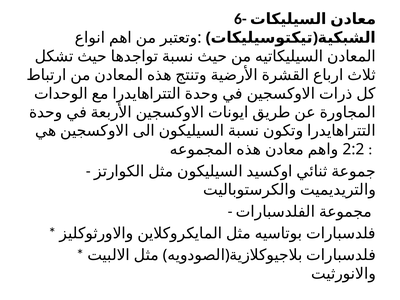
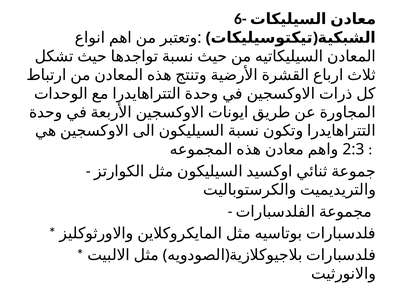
2:2: 2:2 -> 2:3 (353, 149)
